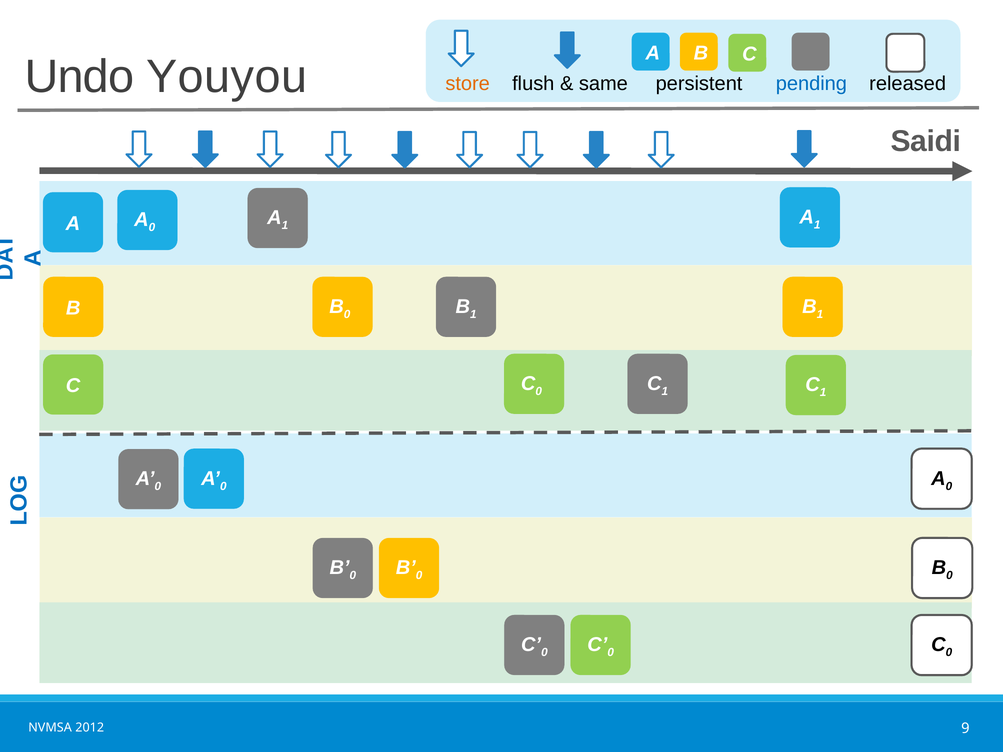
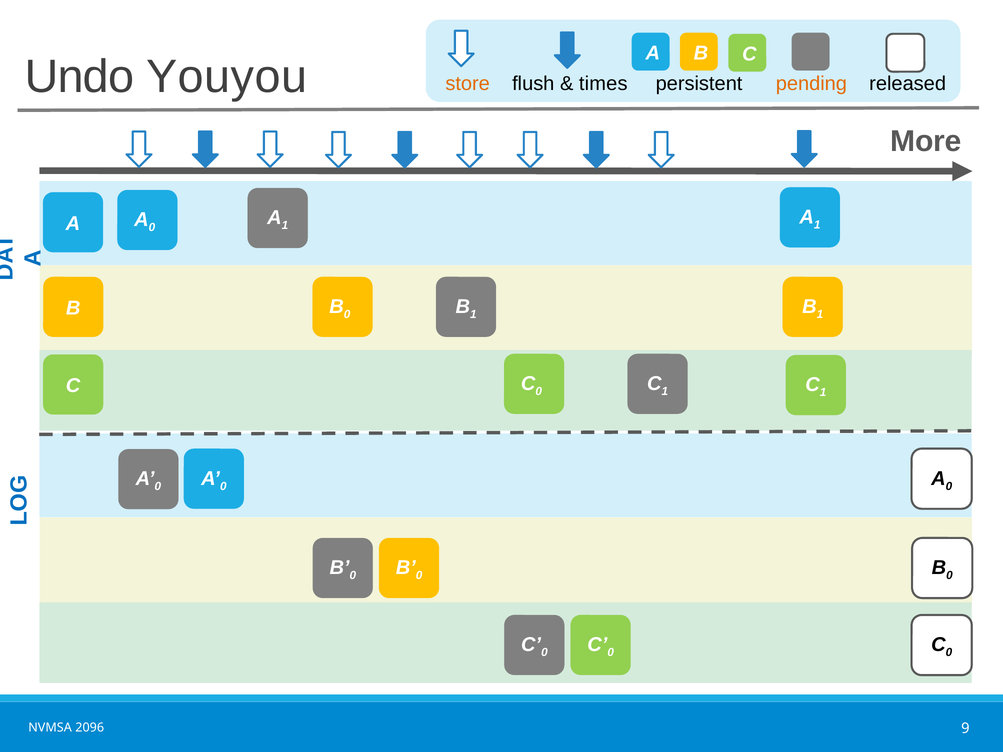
same: same -> times (603, 84)
pending colour: blue -> orange (811, 84)
Saidi: Saidi -> More (926, 142)
2012: 2012 -> 2096 (90, 728)
